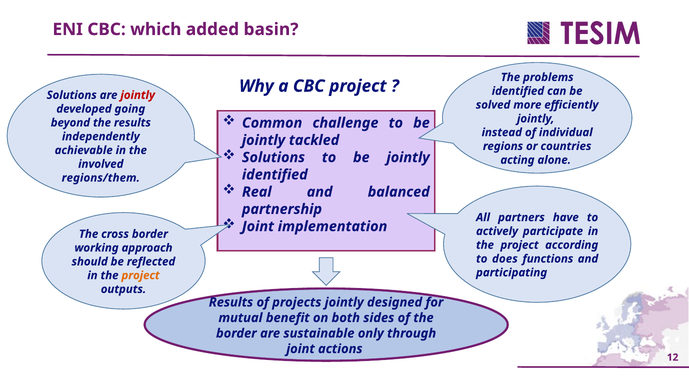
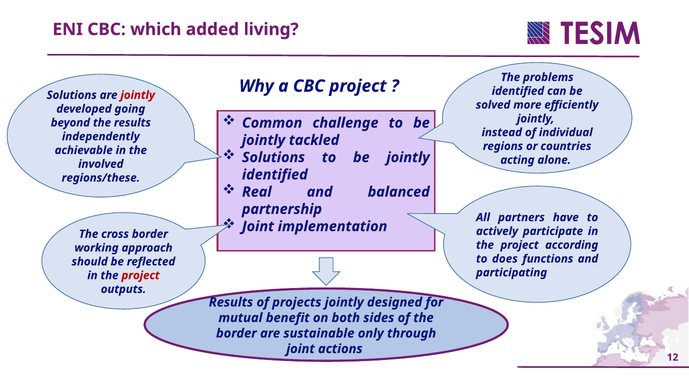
basin: basin -> living (271, 29)
regions/them: regions/them -> regions/these (101, 178)
project colour: orange -> red (141, 275)
